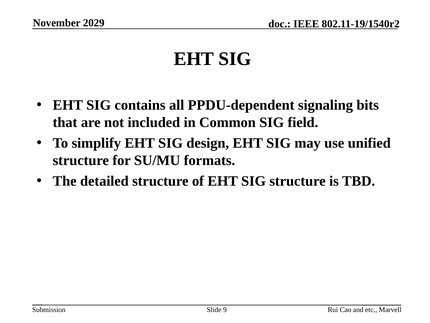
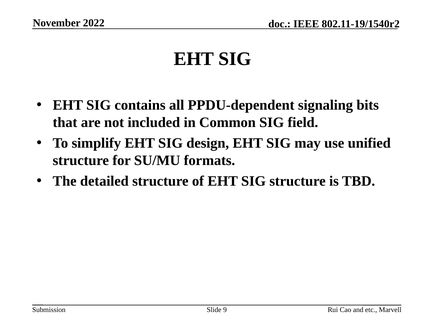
2029: 2029 -> 2022 (94, 23)
